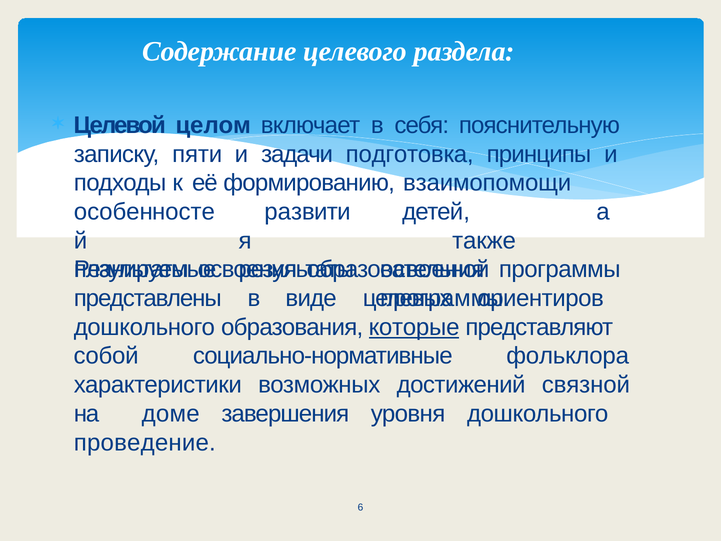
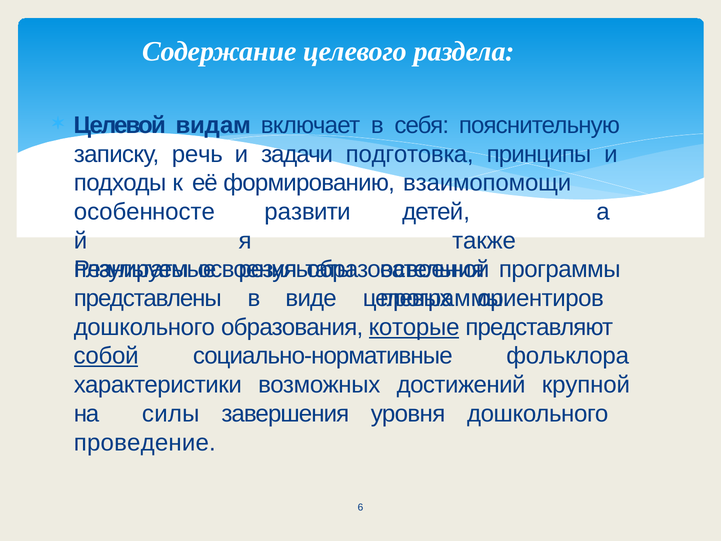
целом: целом -> видам (213, 125)
пяти: пяти -> речь (197, 154)
собой underline: none -> present (106, 356)
связной: связной -> крупной (586, 385)
доме: доме -> силы (171, 414)
